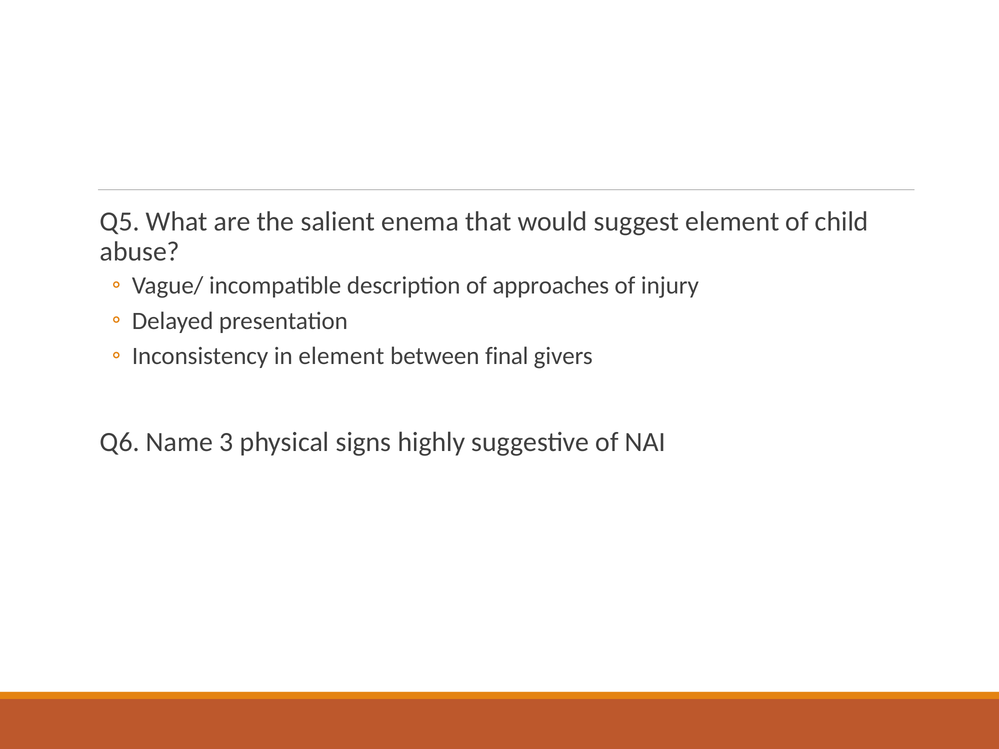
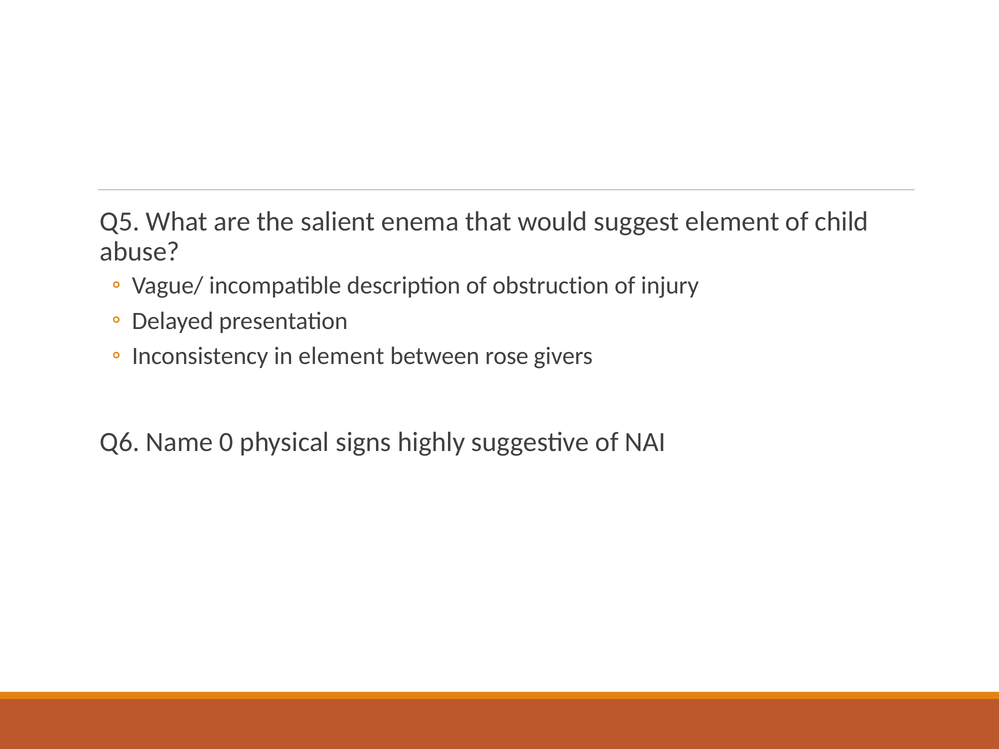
approaches: approaches -> obstruction (551, 286)
final: final -> rose (507, 356)
3: 3 -> 0 (226, 442)
